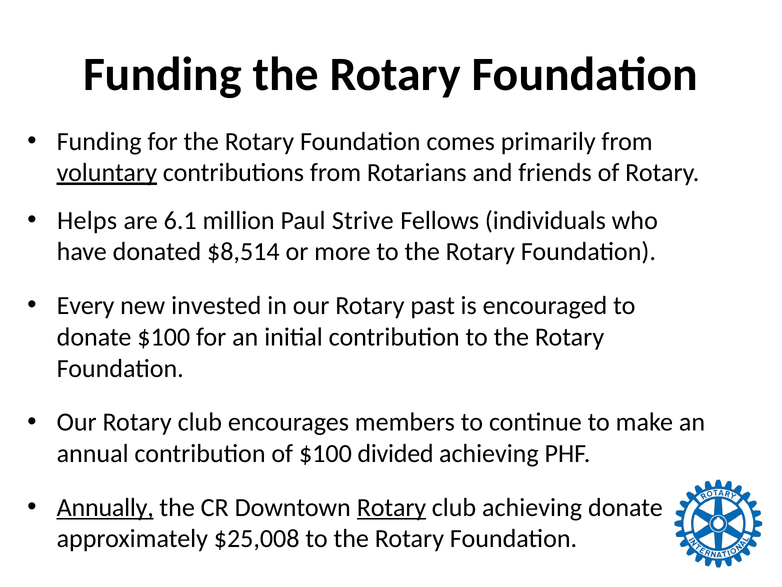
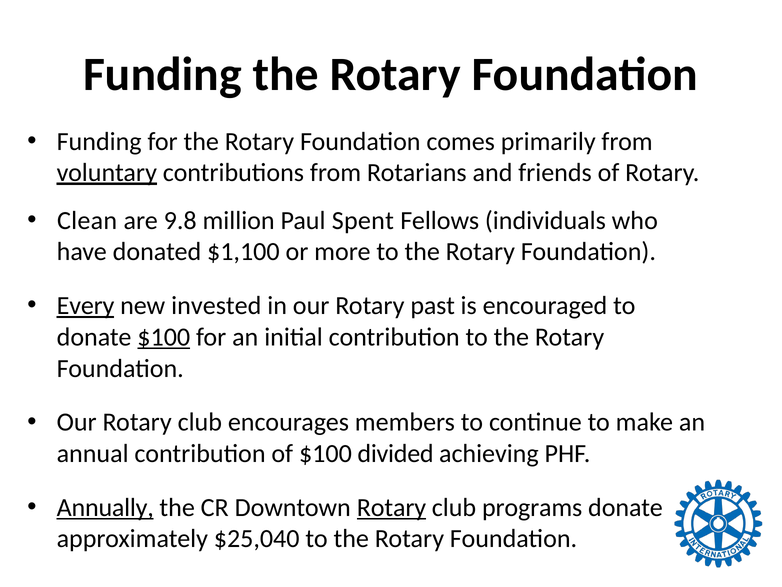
Helps: Helps -> Clean (87, 220)
6.1: 6.1 -> 9.8 (180, 220)
Strive: Strive -> Spent (363, 220)
$8,514: $8,514 -> $1,100 (243, 252)
Every underline: none -> present (86, 306)
$100 underline: none -> present (164, 337)
club achieving: achieving -> programs (532, 507)
$25,008: $25,008 -> $25,040 (257, 538)
